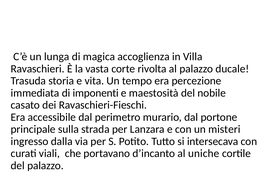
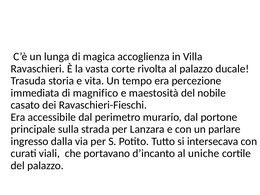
imponenti: imponenti -> magnifico (96, 93)
misteri: misteri -> parlare (224, 129)
